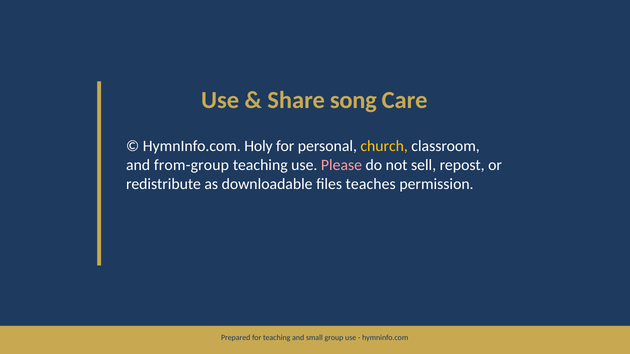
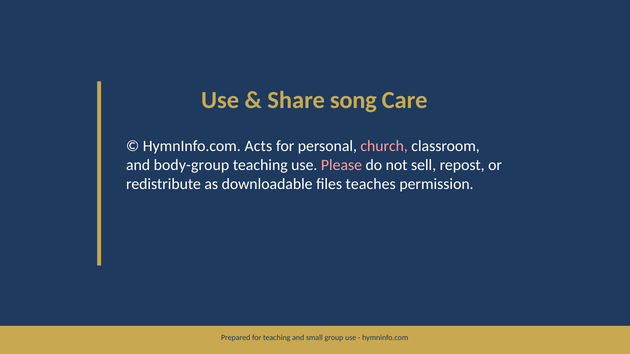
Holy: Holy -> Acts (258, 146)
church colour: yellow -> pink (384, 146)
from-group: from-group -> body-group (191, 165)
